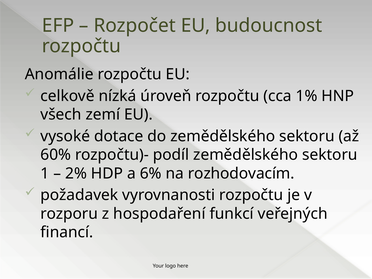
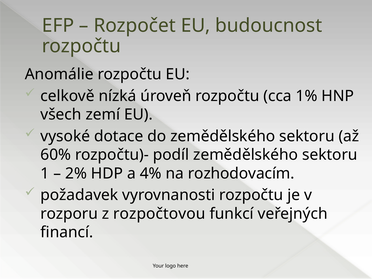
6%: 6% -> 4% (151, 173)
hospodaření: hospodaření -> rozpočtovou (159, 214)
